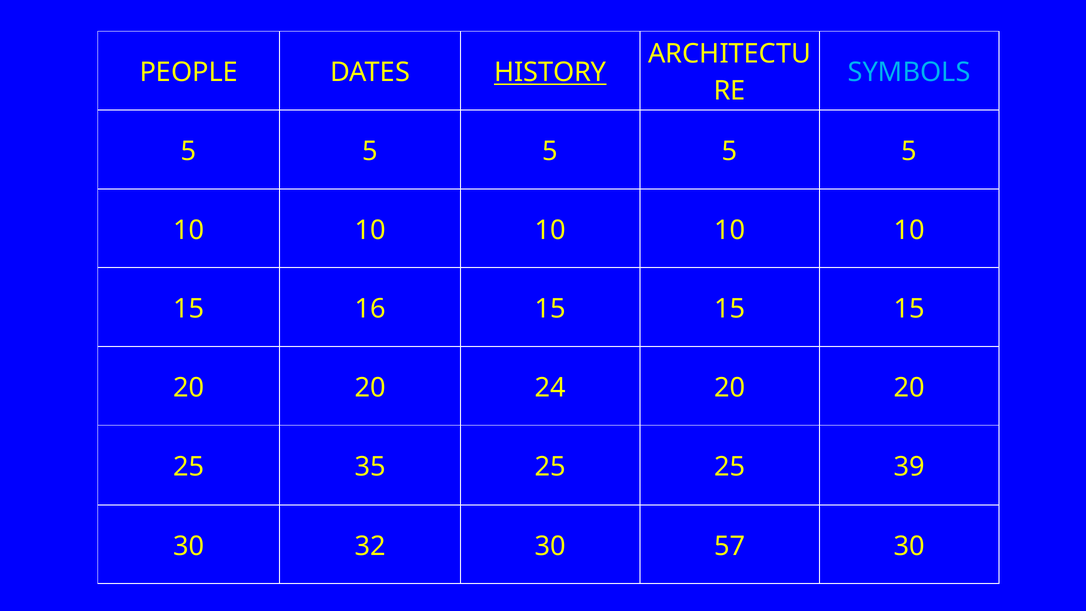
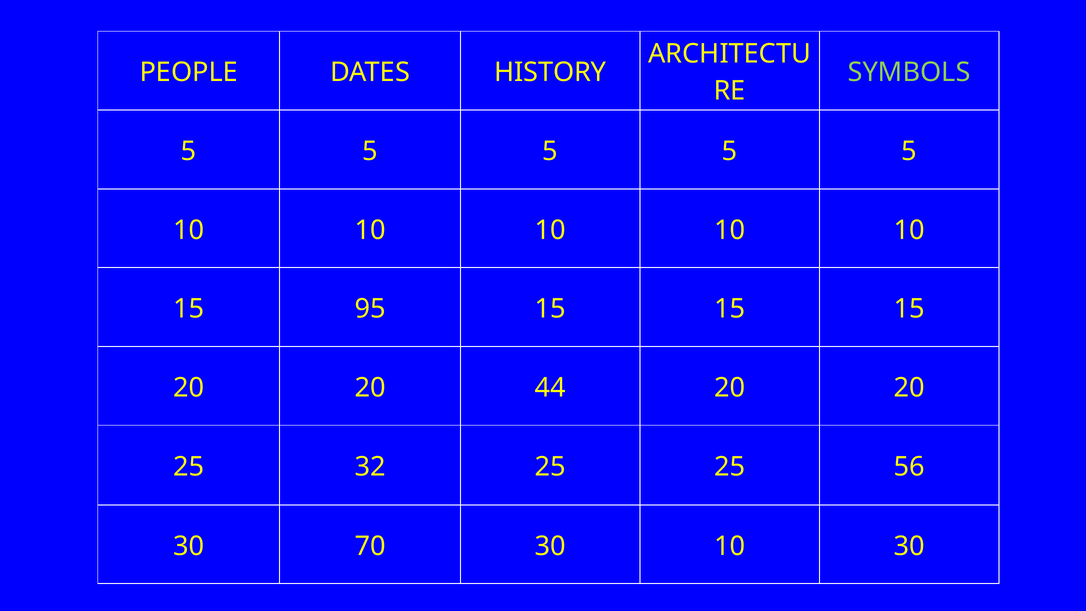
HISTORY underline: present -> none (550, 72)
SYMBOLS colour: light blue -> light green (909, 72)
16: 16 -> 95 (370, 309)
24: 24 -> 44 (550, 388)
35: 35 -> 32 (370, 467)
39: 39 -> 56 (909, 467)
32: 32 -> 70 (370, 546)
30 57: 57 -> 10 (730, 546)
